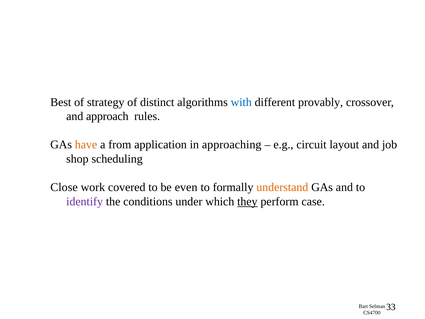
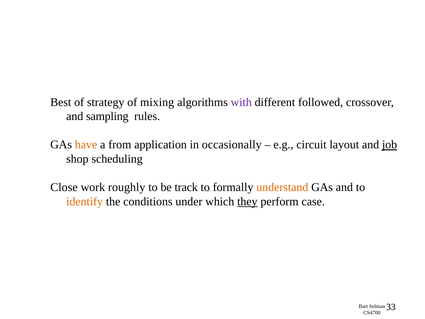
distinct: distinct -> mixing (157, 102)
with colour: blue -> purple (241, 102)
provably: provably -> followed (321, 102)
approach: approach -> sampling (107, 116)
approaching: approaching -> occasionally (232, 145)
job underline: none -> present (390, 145)
covered: covered -> roughly (127, 187)
even: even -> track (186, 187)
identify colour: purple -> orange (85, 201)
